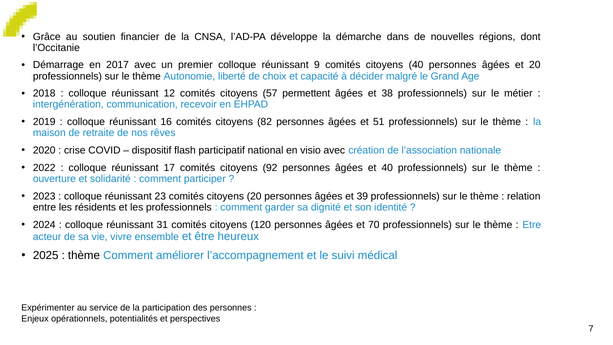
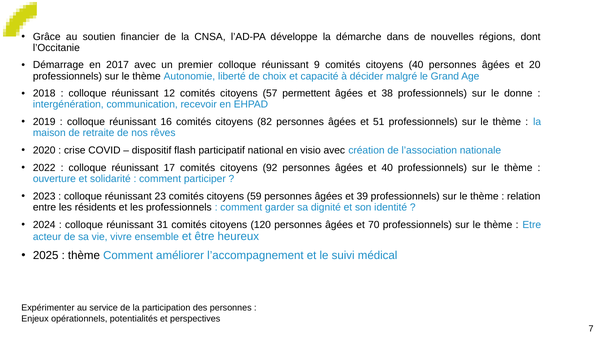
métier: métier -> donne (518, 94)
citoyens 20: 20 -> 59 (254, 196)
